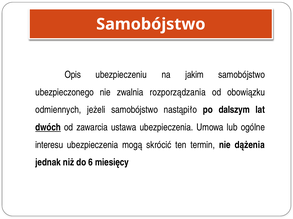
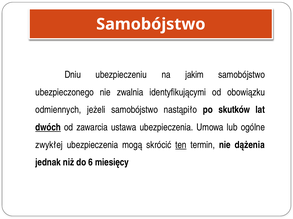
Opis: Opis -> Dniu (73, 75)
rozporządzania: rozporządzania -> identyfikującymi (178, 93)
dalszym: dalszym -> skutków (234, 110)
interesu: interesu -> zwykłej (49, 145)
ten underline: none -> present (181, 145)
